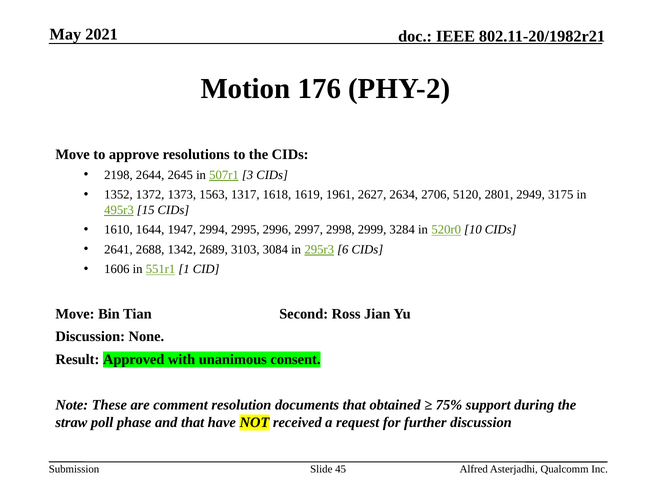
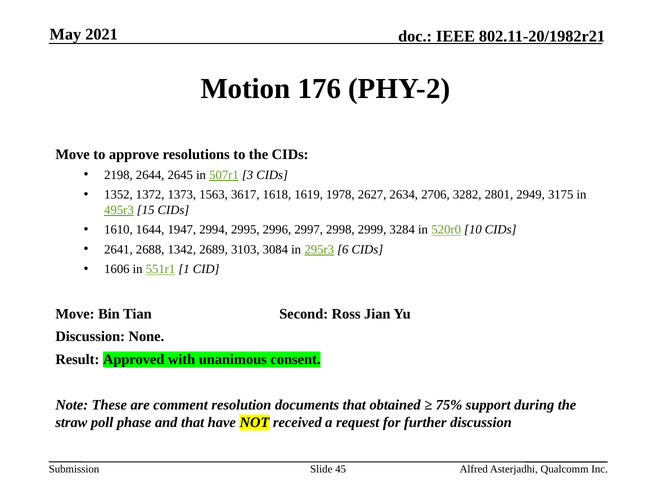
1317: 1317 -> 3617 (245, 194)
1961: 1961 -> 1978 (340, 194)
5120: 5120 -> 3282 (467, 194)
